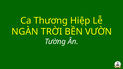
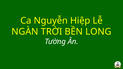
Thương: Thương -> Nguyễn (51, 21)
VƯỜN: VƯỜN -> LONG (98, 32)
